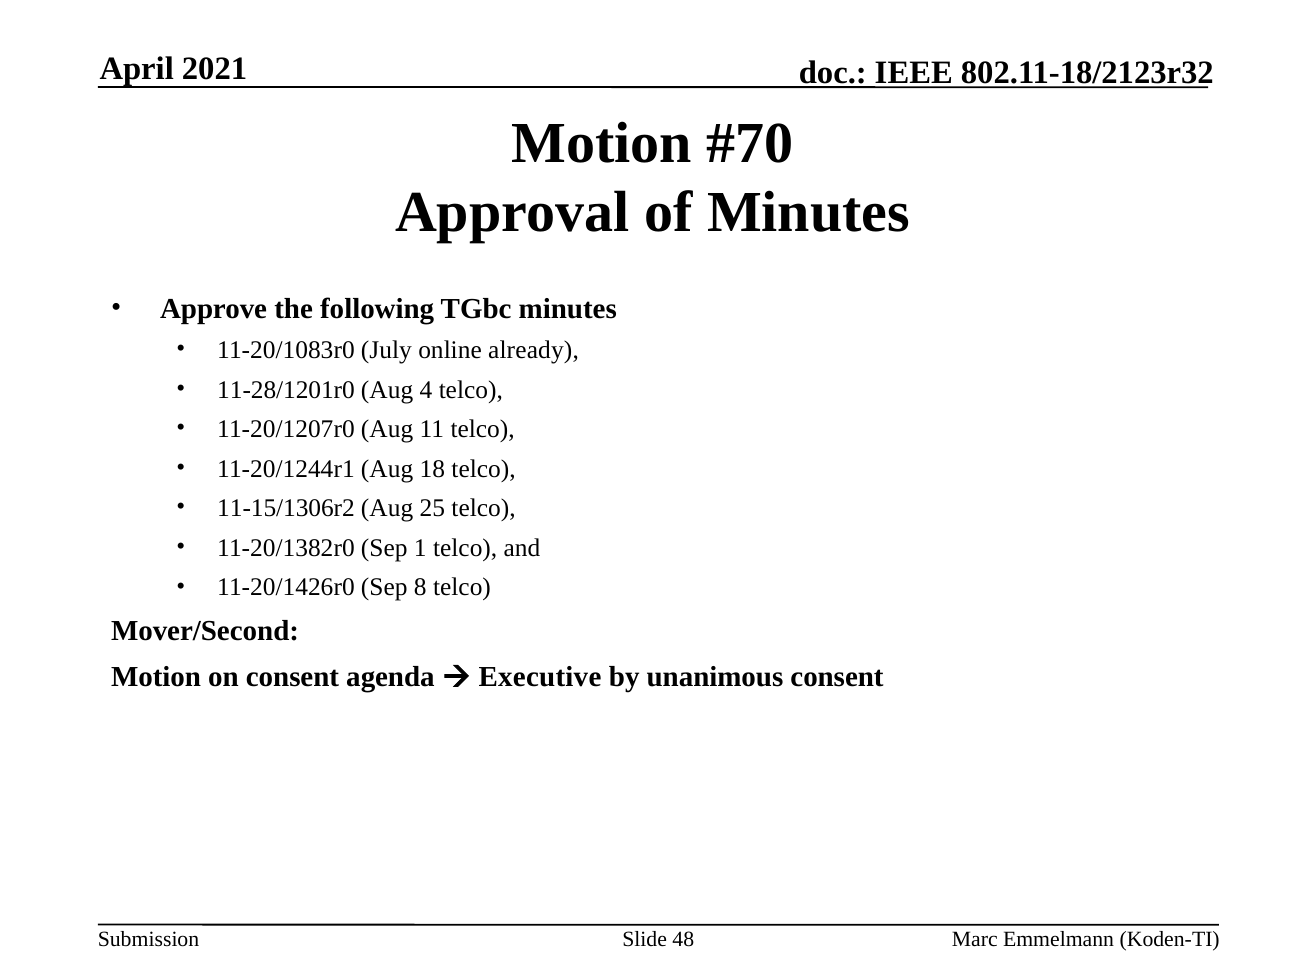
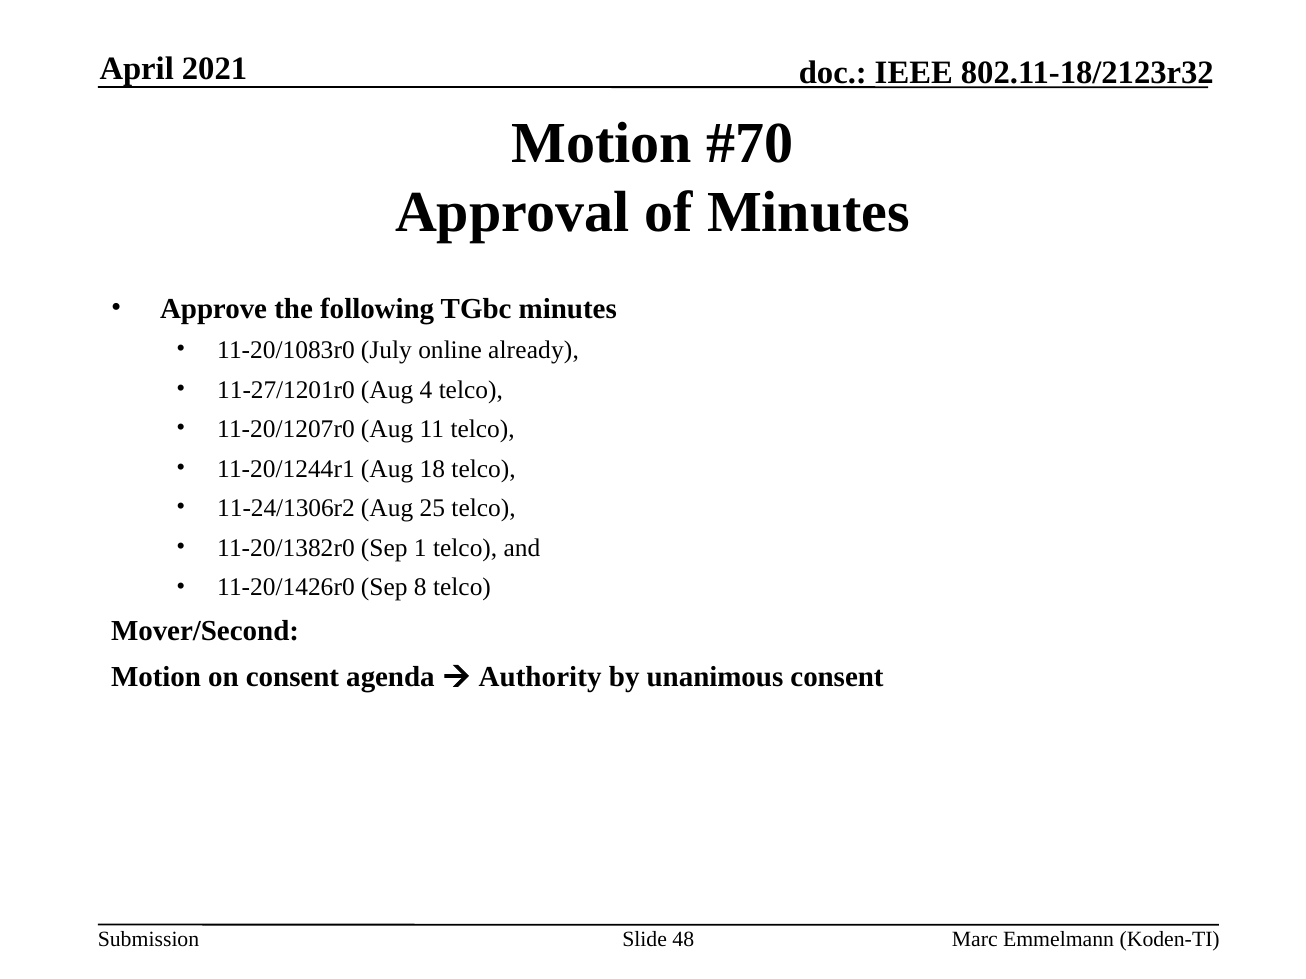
11-28/1201r0: 11-28/1201r0 -> 11-27/1201r0 (286, 390)
11-15/1306r2: 11-15/1306r2 -> 11-24/1306r2 (286, 509)
Executive: Executive -> Authority (540, 677)
